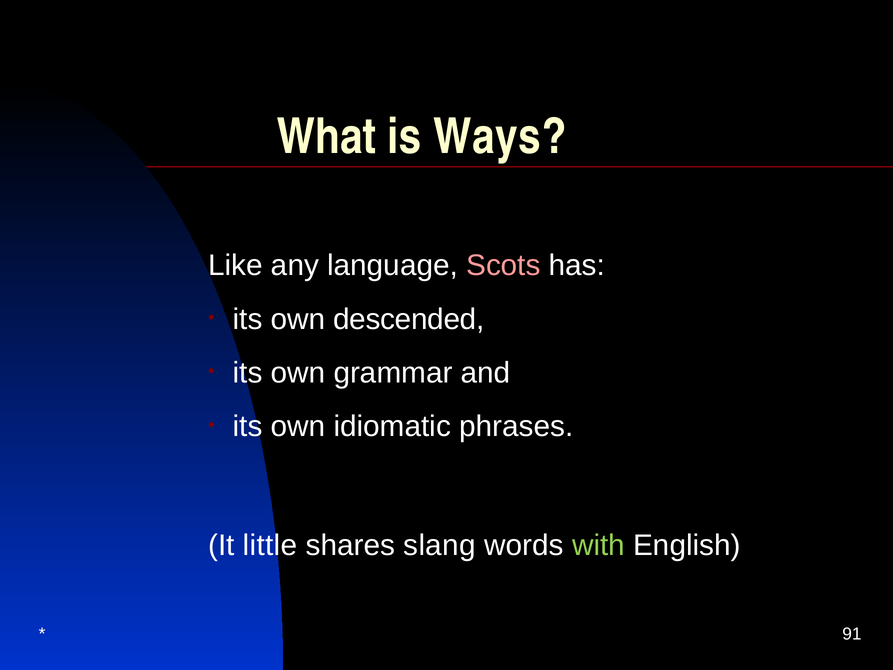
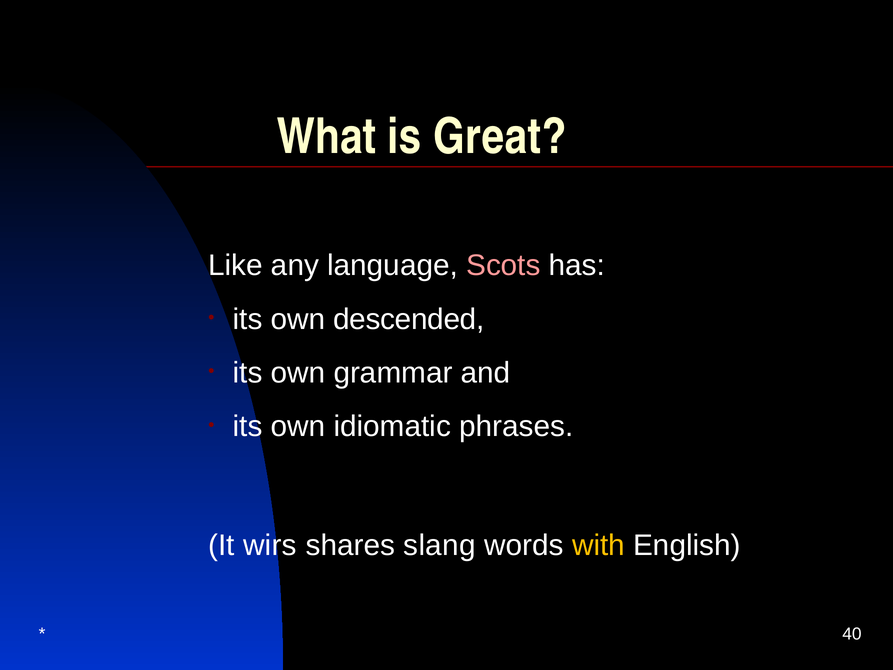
Ways: Ways -> Great (500, 137)
little: little -> wirs (270, 545)
with colour: light green -> yellow (598, 545)
91: 91 -> 40 (852, 634)
